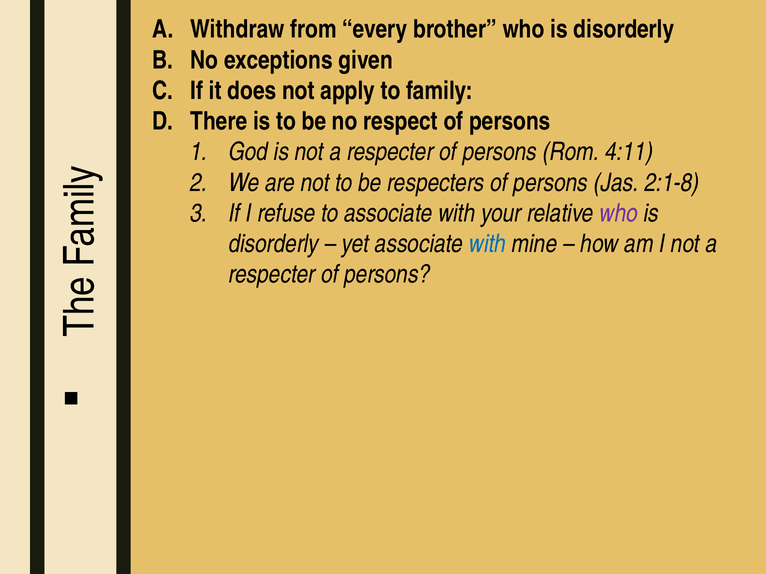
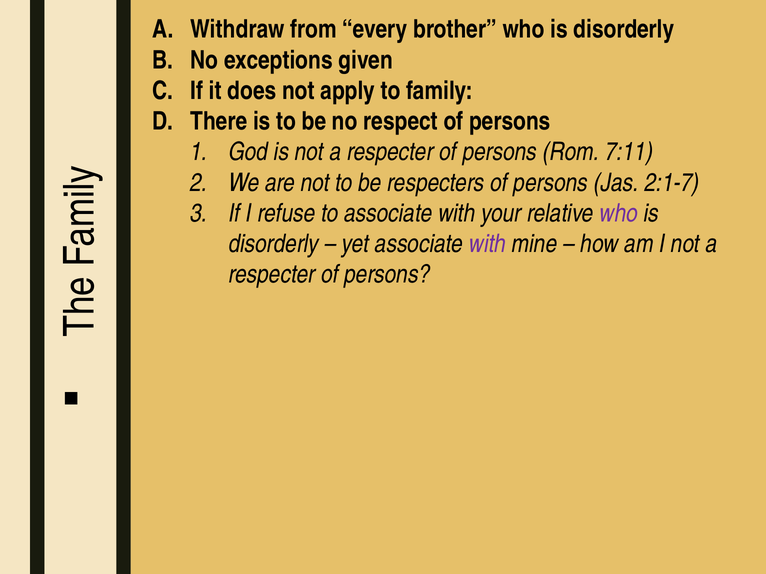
4:11: 4:11 -> 7:11 (629, 152)
2:1-8: 2:1-8 -> 2:1-7 (672, 183)
with colour: blue -> purple (488, 244)
